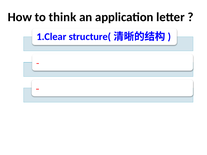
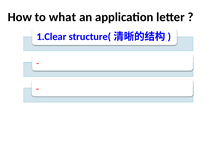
think: think -> what (62, 17)
